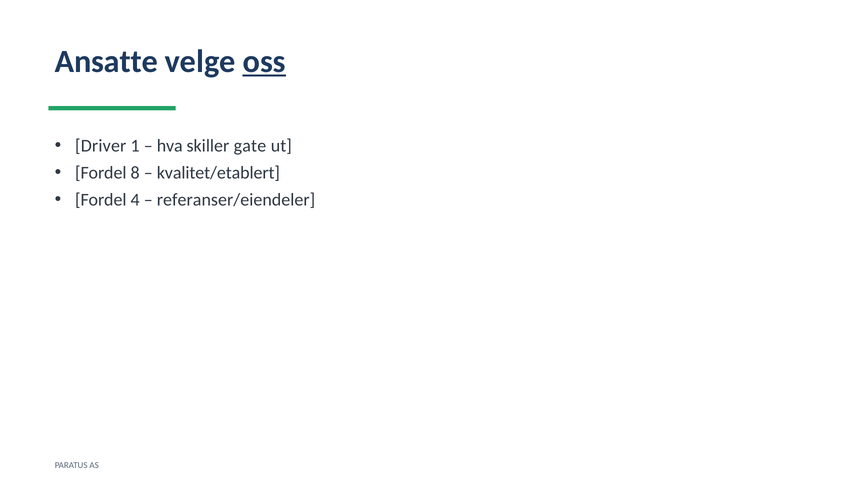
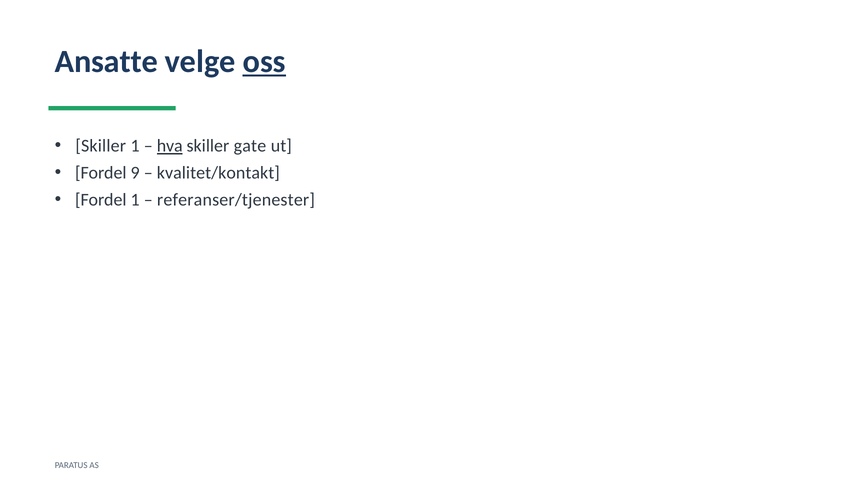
Driver: Driver -> Skiller (101, 146)
hva underline: none -> present (170, 146)
8: 8 -> 9 (135, 173)
kvalitet/etablert: kvalitet/etablert -> kvalitet/kontakt (218, 173)
Fordel 4: 4 -> 1 (135, 200)
referanser/eiendeler: referanser/eiendeler -> referanser/tjenester (236, 200)
